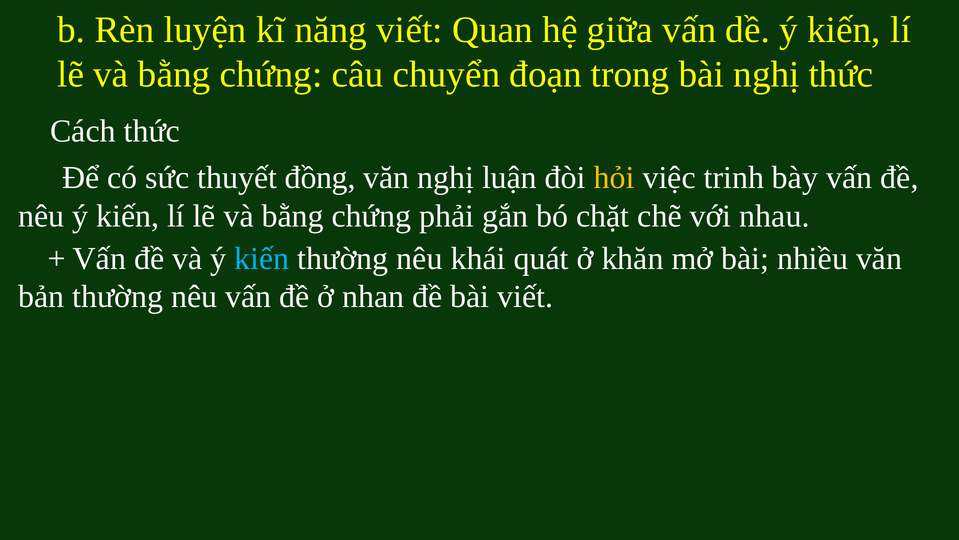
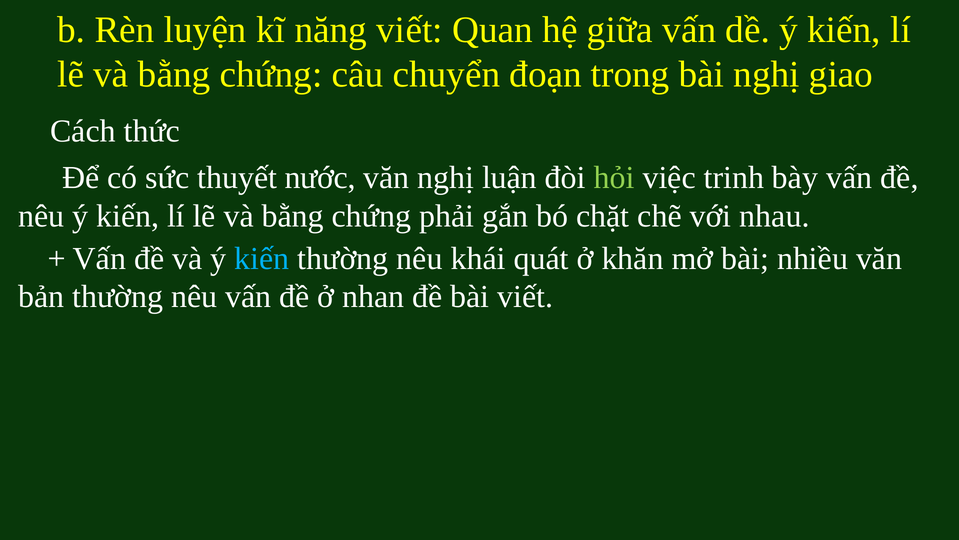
nghị thức: thức -> giao (841, 74)
đồng: đồng -> nước (320, 178)
hỏi colour: yellow -> light green (614, 178)
